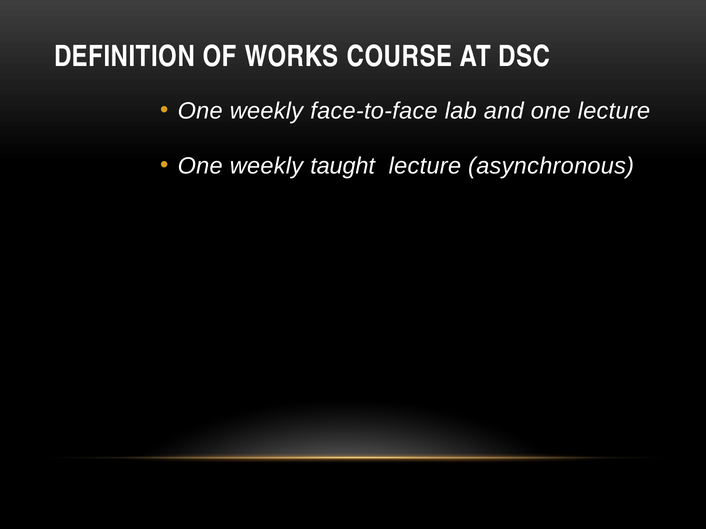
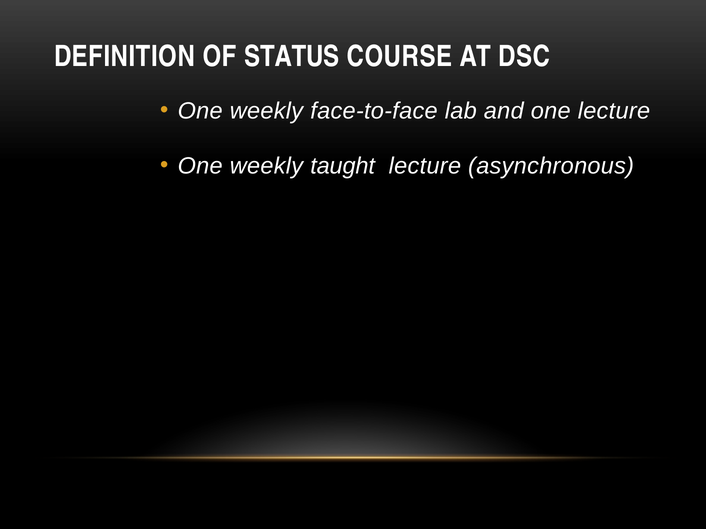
WORKS: WORKS -> STATUS (292, 57)
